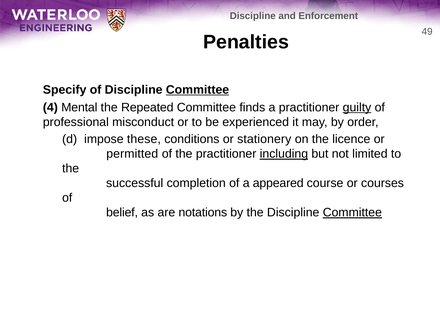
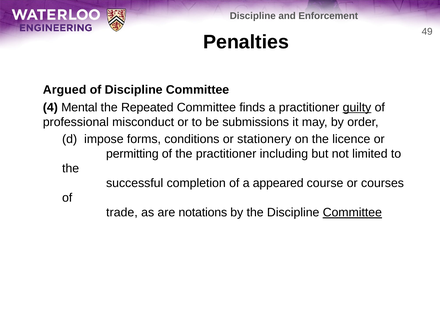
Specify: Specify -> Argued (65, 90)
Committee underline: present -> none (198, 90)
experienced: experienced -> submissions (256, 122)
these: these -> forms (144, 139)
permitted: permitted -> permitting (132, 154)
including underline: present -> none (284, 154)
belief: belief -> trade (122, 213)
